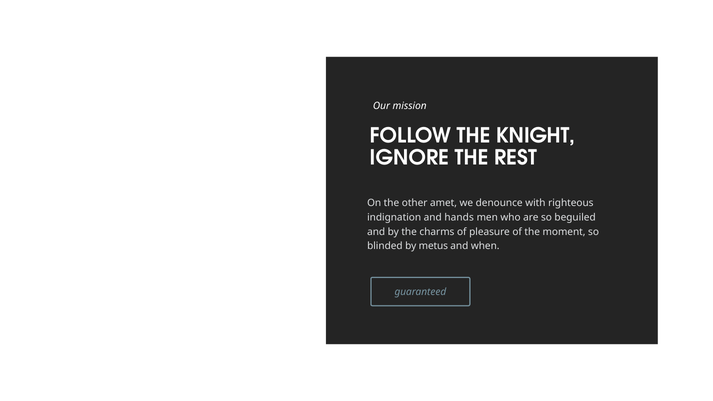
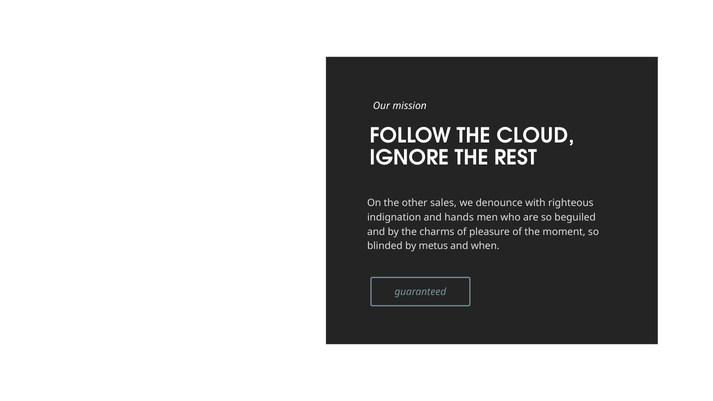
KNIGHT: KNIGHT -> CLOUD (536, 136)
amet: amet -> sales (443, 203)
